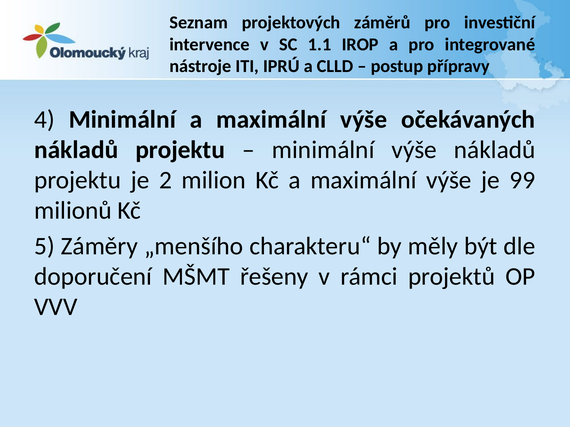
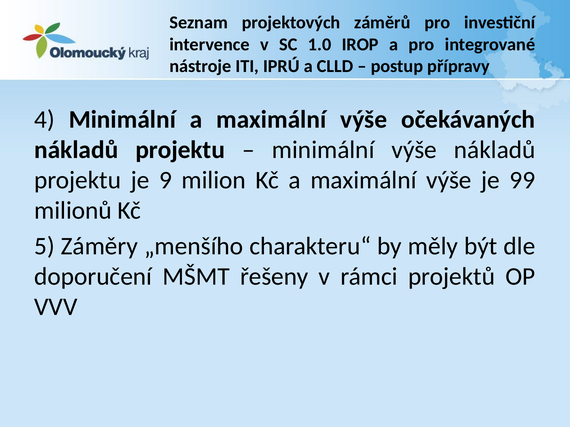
1.1: 1.1 -> 1.0 (320, 44)
2: 2 -> 9 (165, 180)
